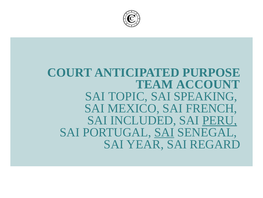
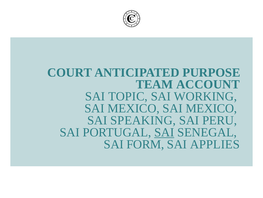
SPEAKING: SPEAKING -> WORKING (205, 96)
FRENCH: FRENCH -> MEXICO (211, 108)
INCLUDED: INCLUDED -> SPEAKING (143, 120)
PERU underline: present -> none (220, 120)
YEAR: YEAR -> FORM (145, 144)
REGARD: REGARD -> APPLIES (215, 144)
